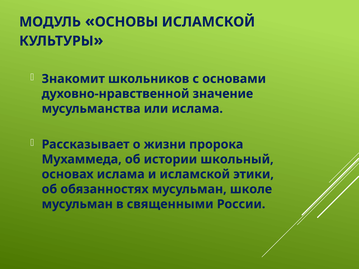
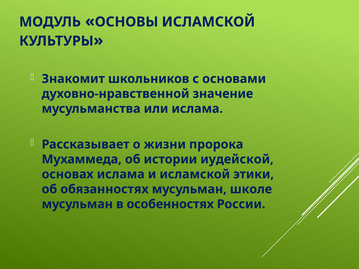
школьный: школьный -> иудейской (237, 159)
священными: священными -> особенностях (170, 204)
